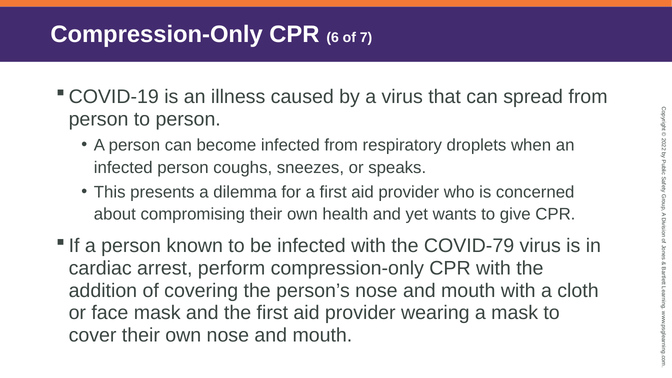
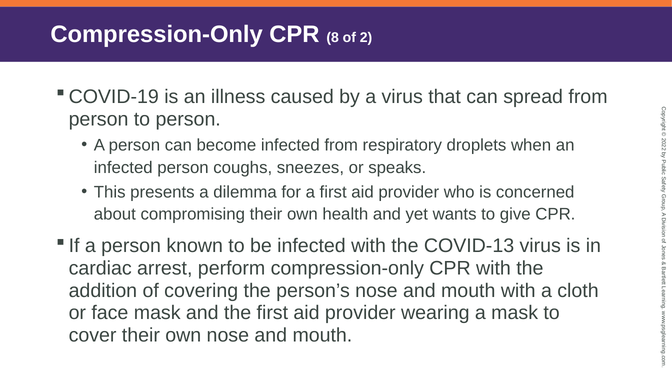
6: 6 -> 8 (333, 38)
of 7: 7 -> 2 (366, 38)
COVID-79: COVID-79 -> COVID-13 (469, 246)
